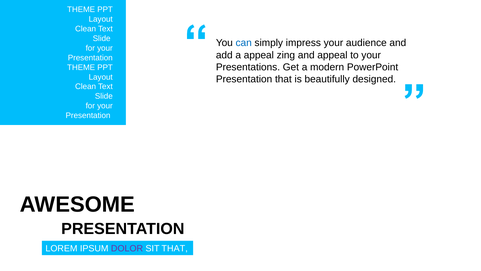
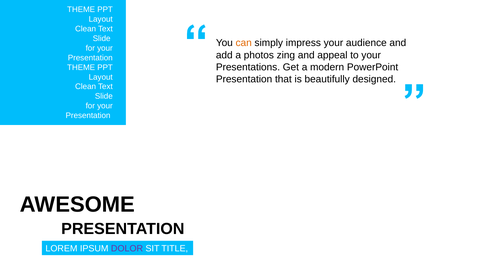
can colour: blue -> orange (244, 43)
a appeal: appeal -> photos (259, 55)
SIT THAT: THAT -> TITLE (175, 248)
